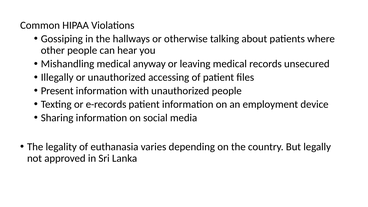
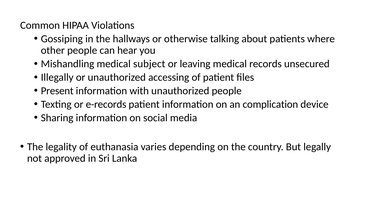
anyway: anyway -> subject (149, 64)
employment: employment -> complication (270, 104)
